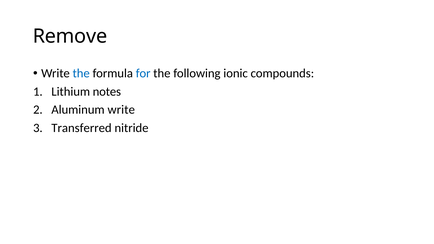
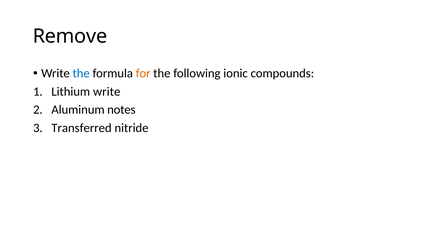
for colour: blue -> orange (143, 73)
Lithium notes: notes -> write (107, 92)
Aluminum write: write -> notes (121, 110)
